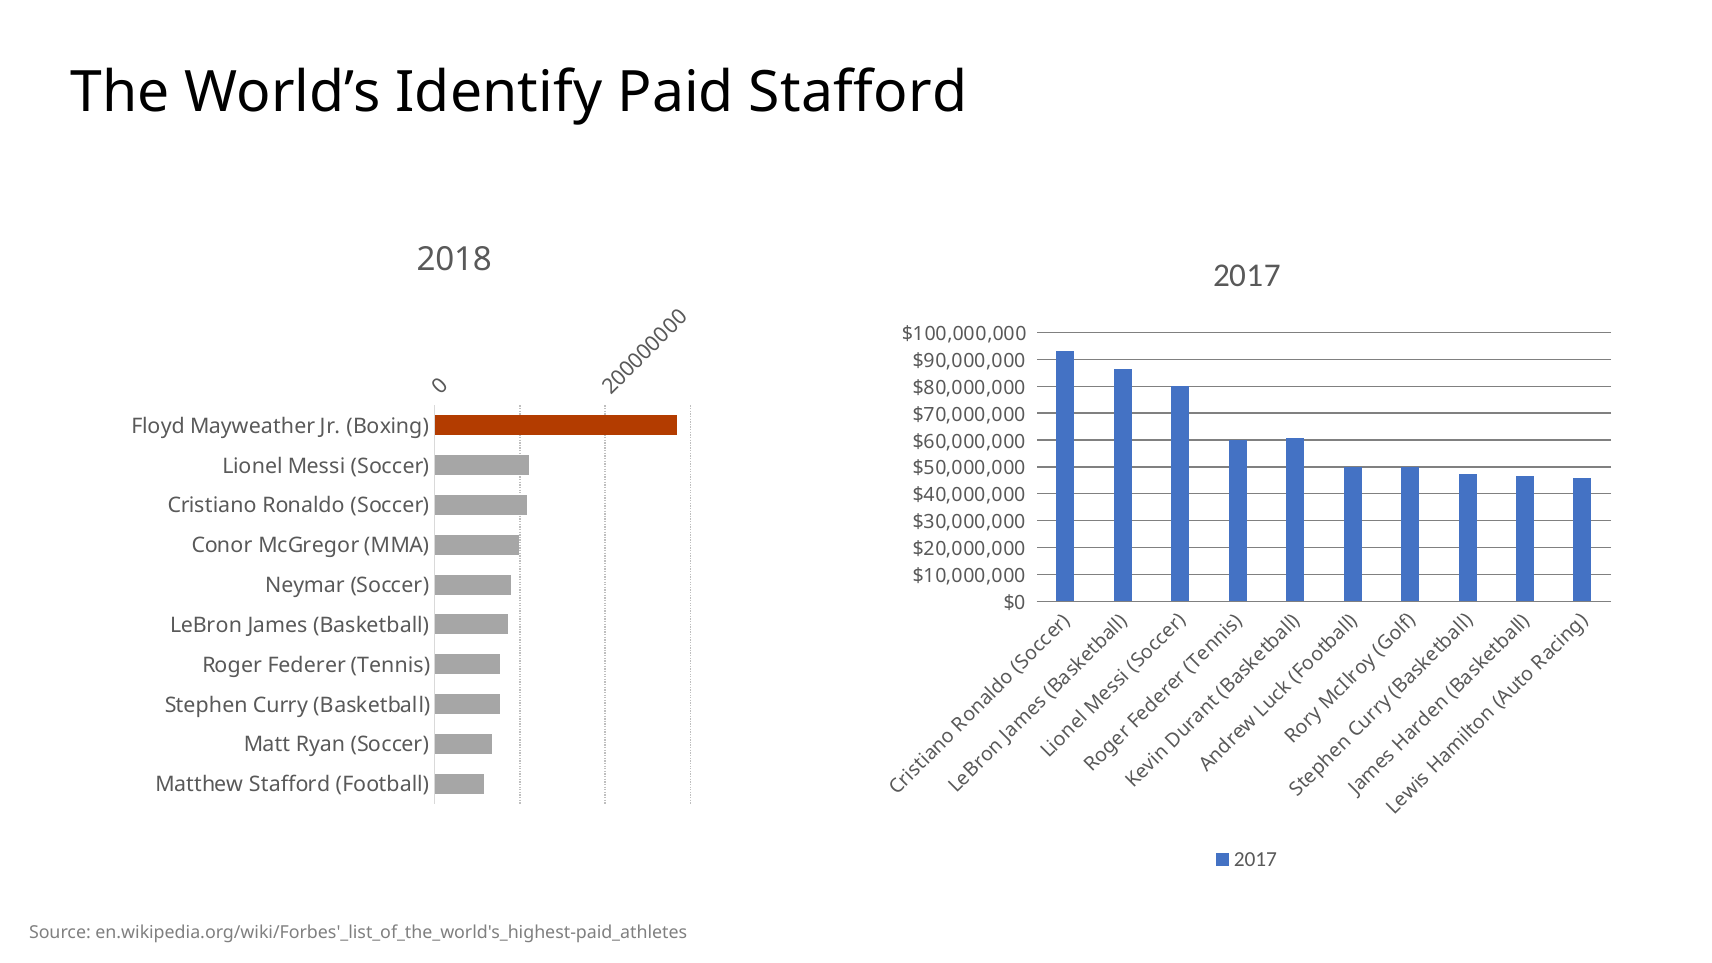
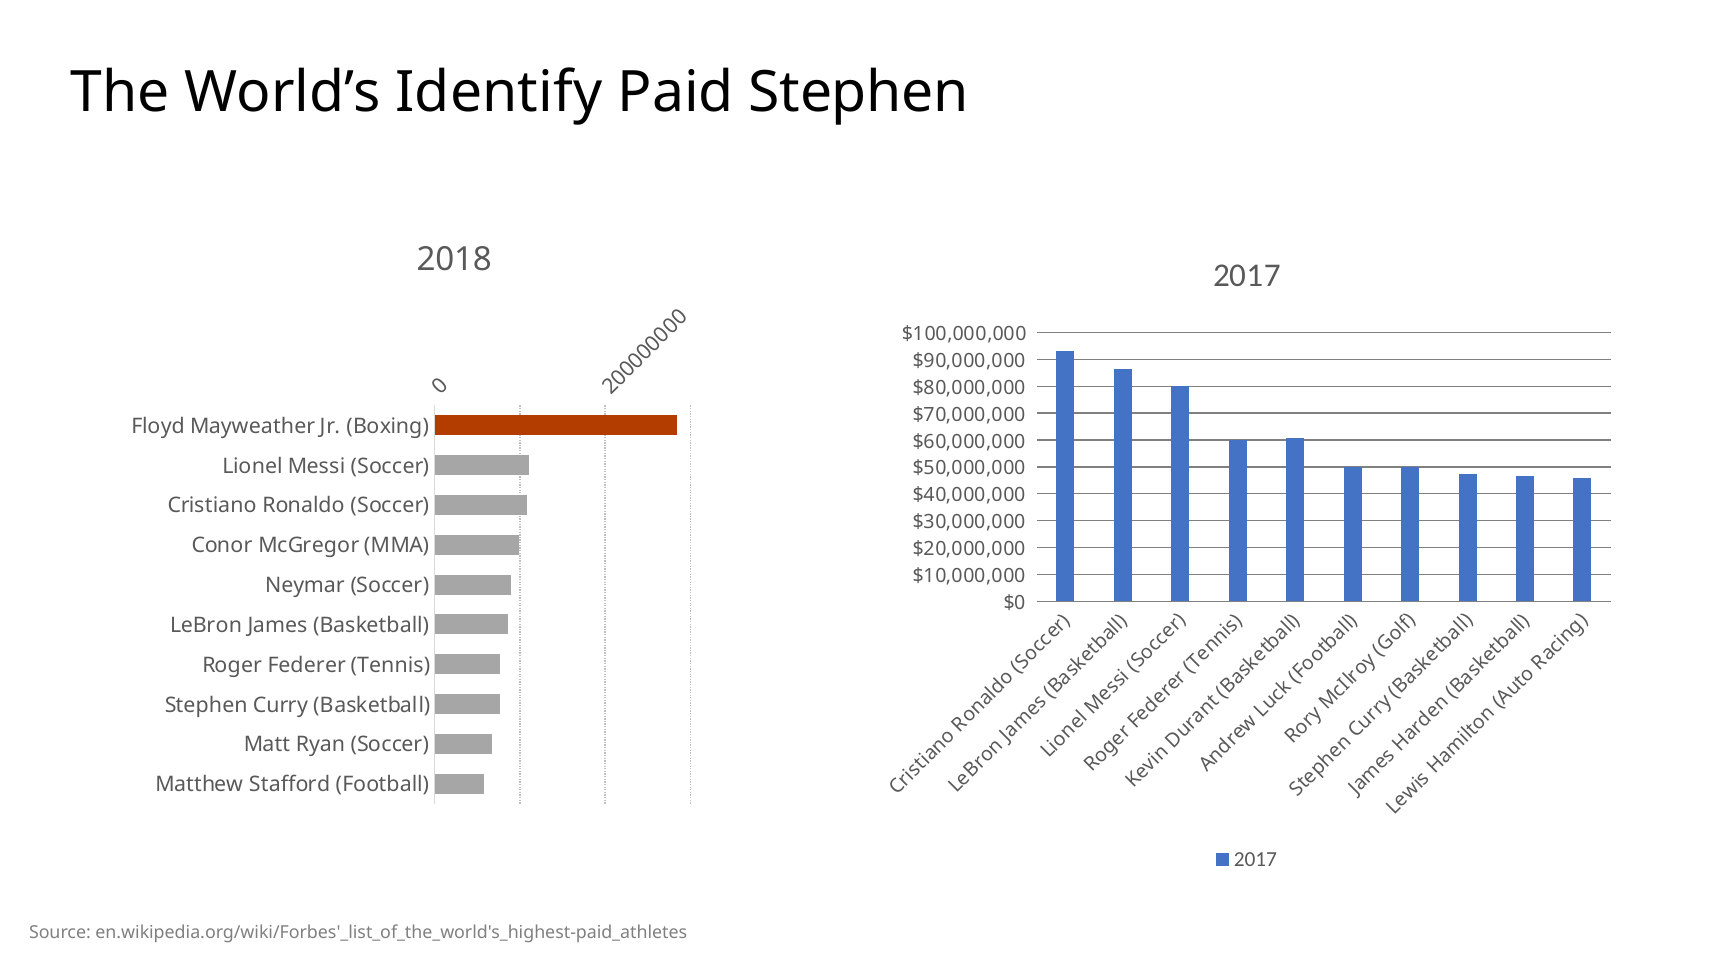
Paid Stafford: Stafford -> Stephen (859, 92)
